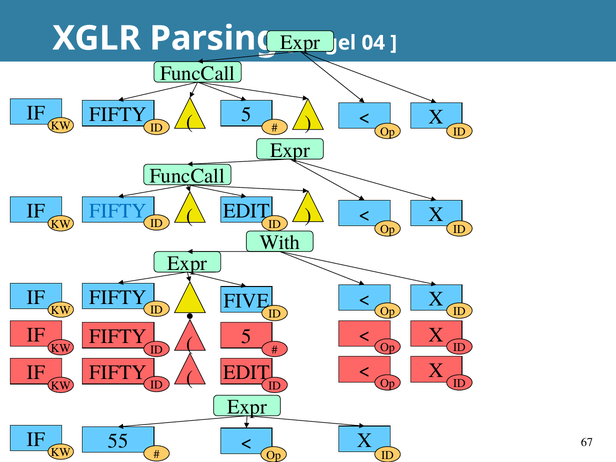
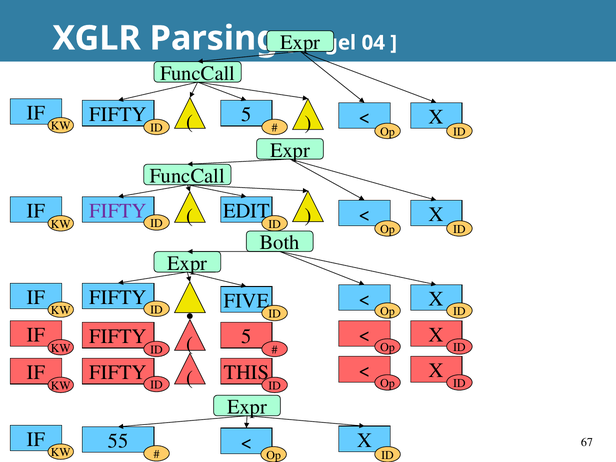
FIFTY colour: blue -> purple (118, 211)
With: With -> Both (280, 243)
EDIT: EDIT -> THIS (246, 373)
